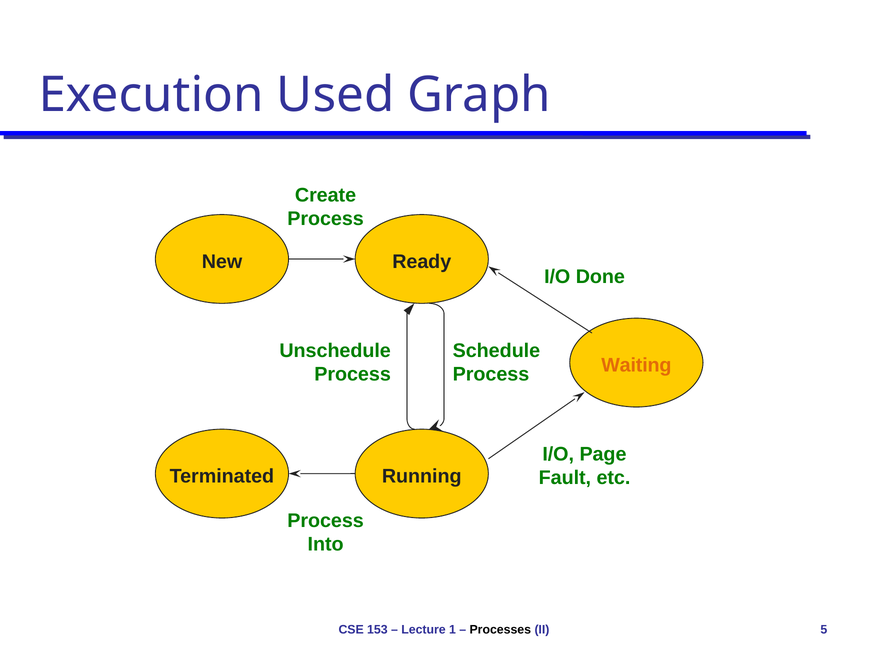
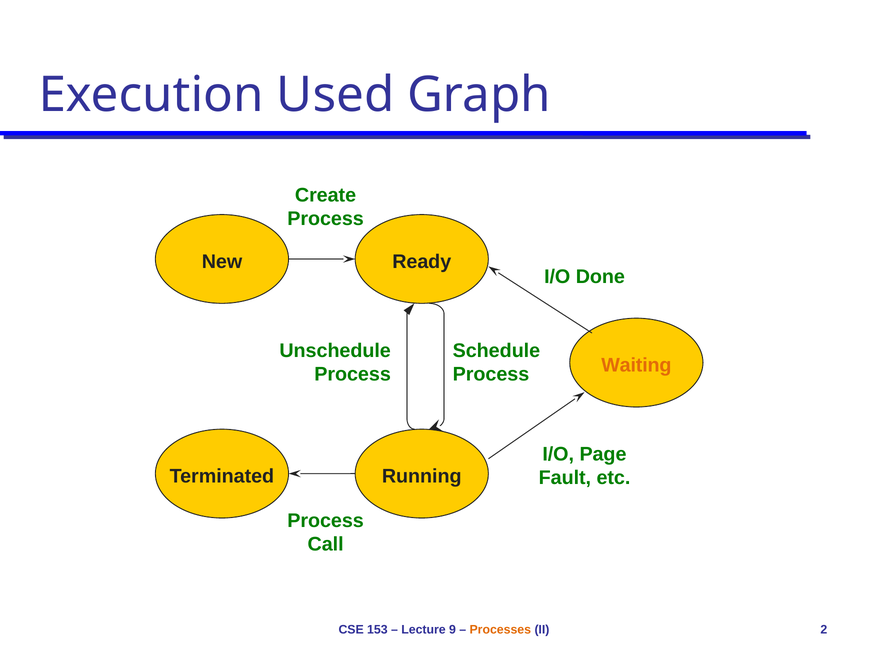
Into: Into -> Call (326, 544)
1: 1 -> 9 (453, 630)
Processes colour: black -> orange (500, 630)
5: 5 -> 2 (824, 630)
